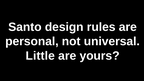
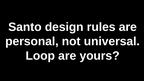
Little: Little -> Loop (40, 56)
